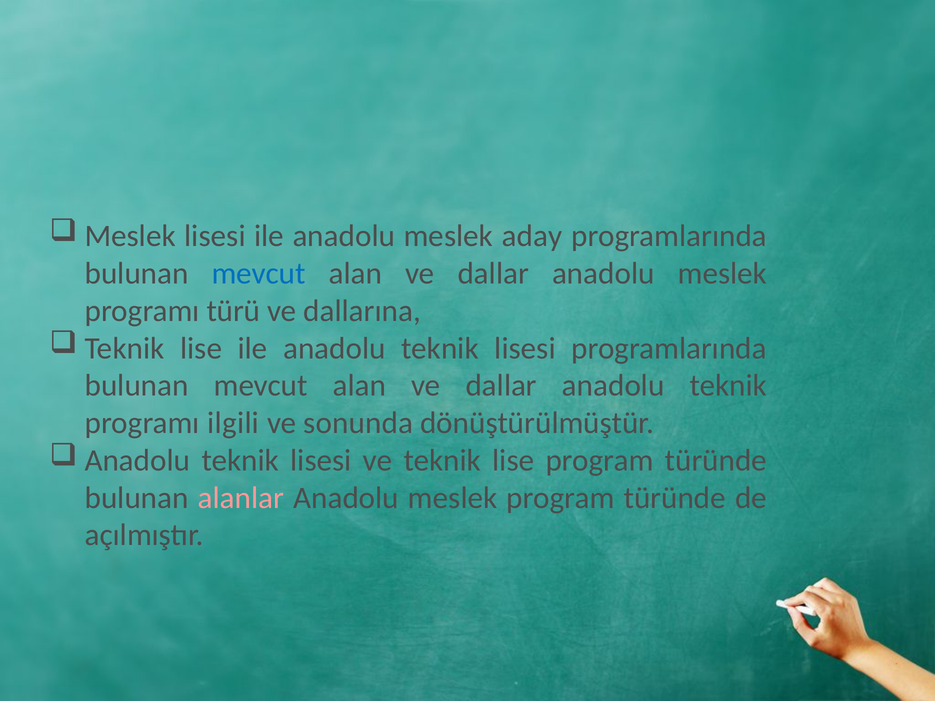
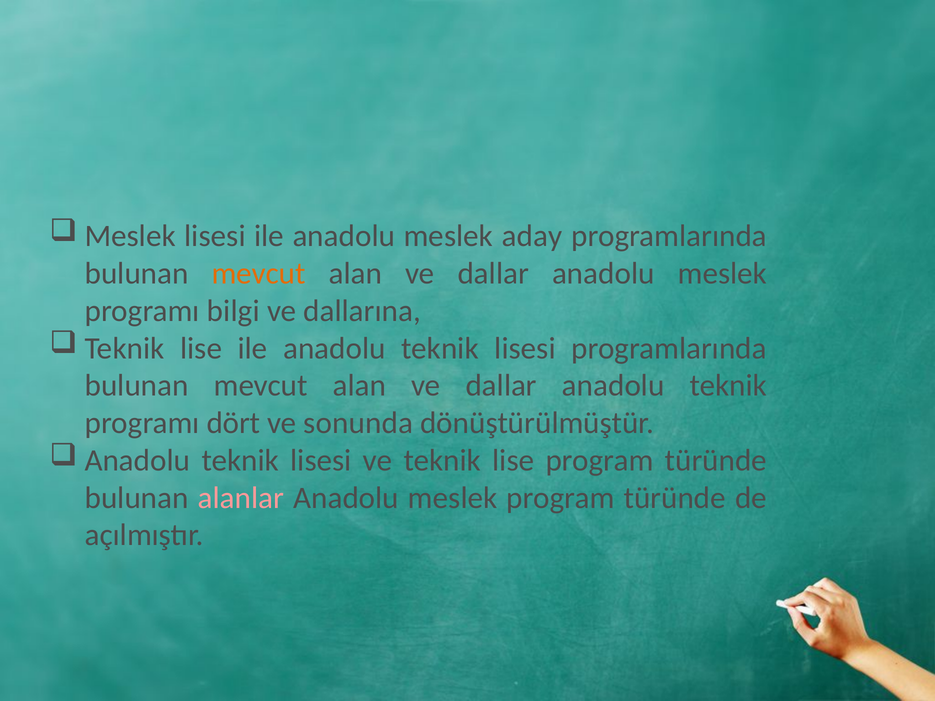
mevcut colour: blue -> orange (259, 274)
türü: türü -> bilgi (233, 311)
ilgili: ilgili -> dört (233, 423)
